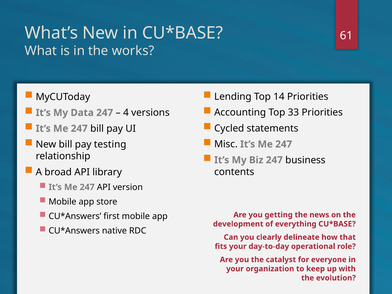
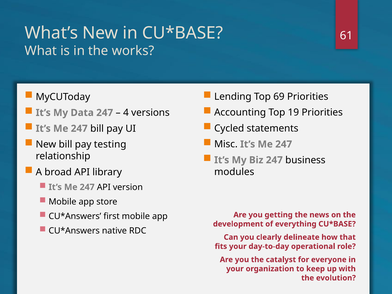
14: 14 -> 69 (279, 97)
33: 33 -> 19 (293, 113)
contents: contents -> modules (234, 172)
